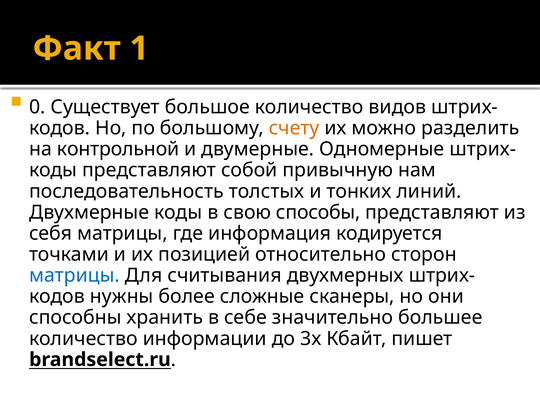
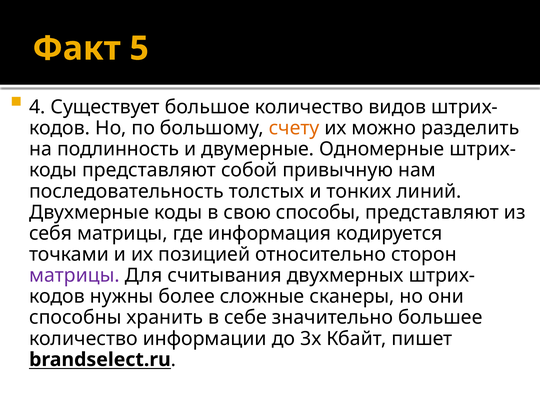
1: 1 -> 5 (139, 49)
0: 0 -> 4 (37, 107)
контрольной: контрольной -> подлинность (118, 149)
матрицы colour: blue -> purple (74, 275)
